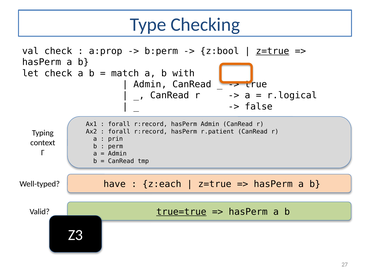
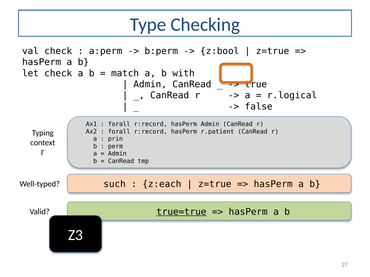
a:prop: a:prop -> a:perm (106, 51)
z=true underline: present -> none (273, 51)
have: have -> such (115, 184)
